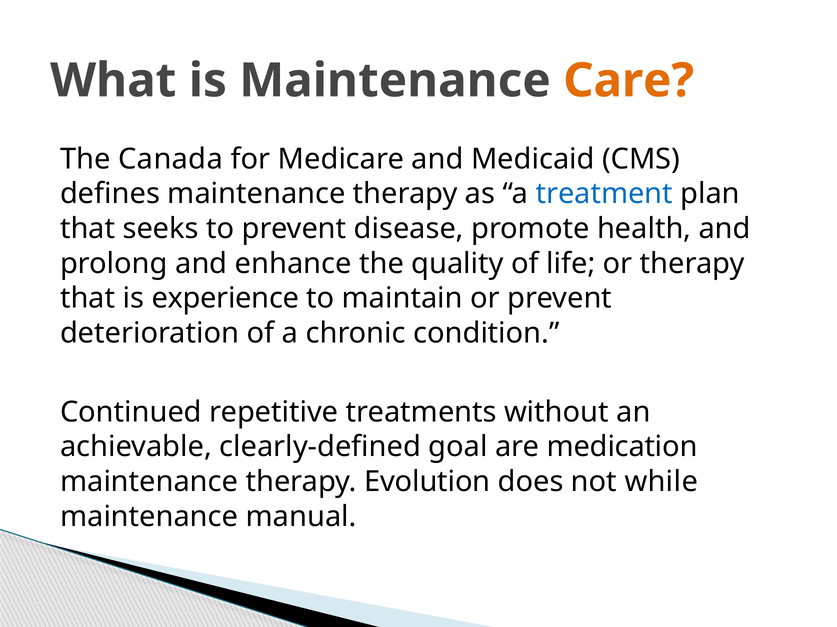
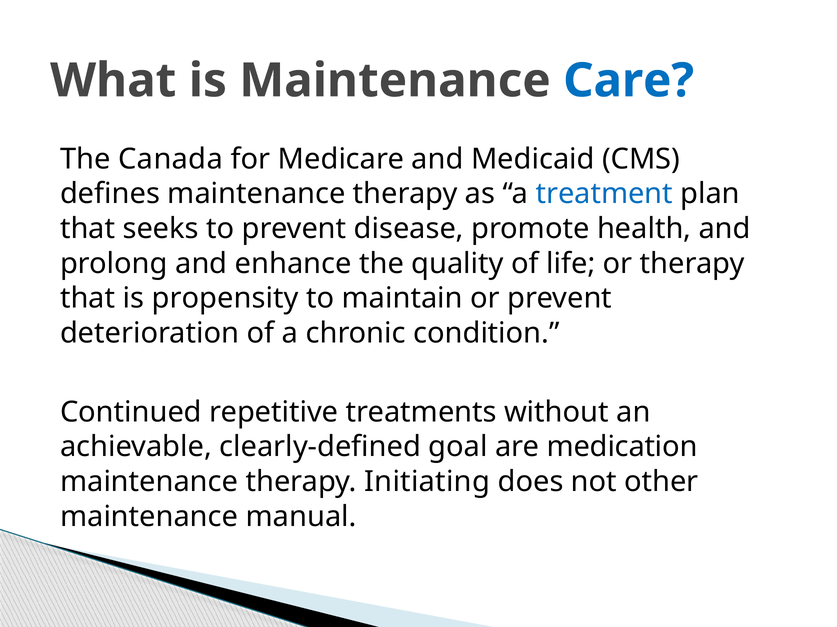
Care colour: orange -> blue (629, 81)
experience: experience -> propensity (225, 299)
Evolution: Evolution -> Initiating (427, 482)
while: while -> other (661, 482)
